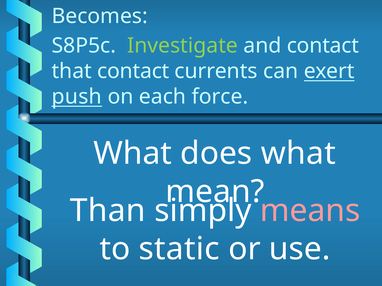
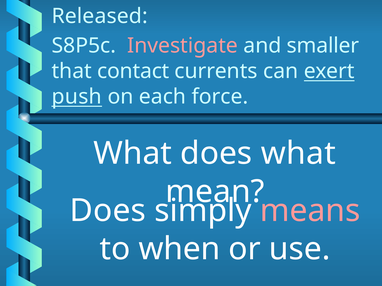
Becomes: Becomes -> Released (100, 16)
Investigate colour: light green -> pink (182, 46)
and contact: contact -> smaller (323, 46)
Than: Than -> Does (108, 211)
static: static -> when (179, 249)
